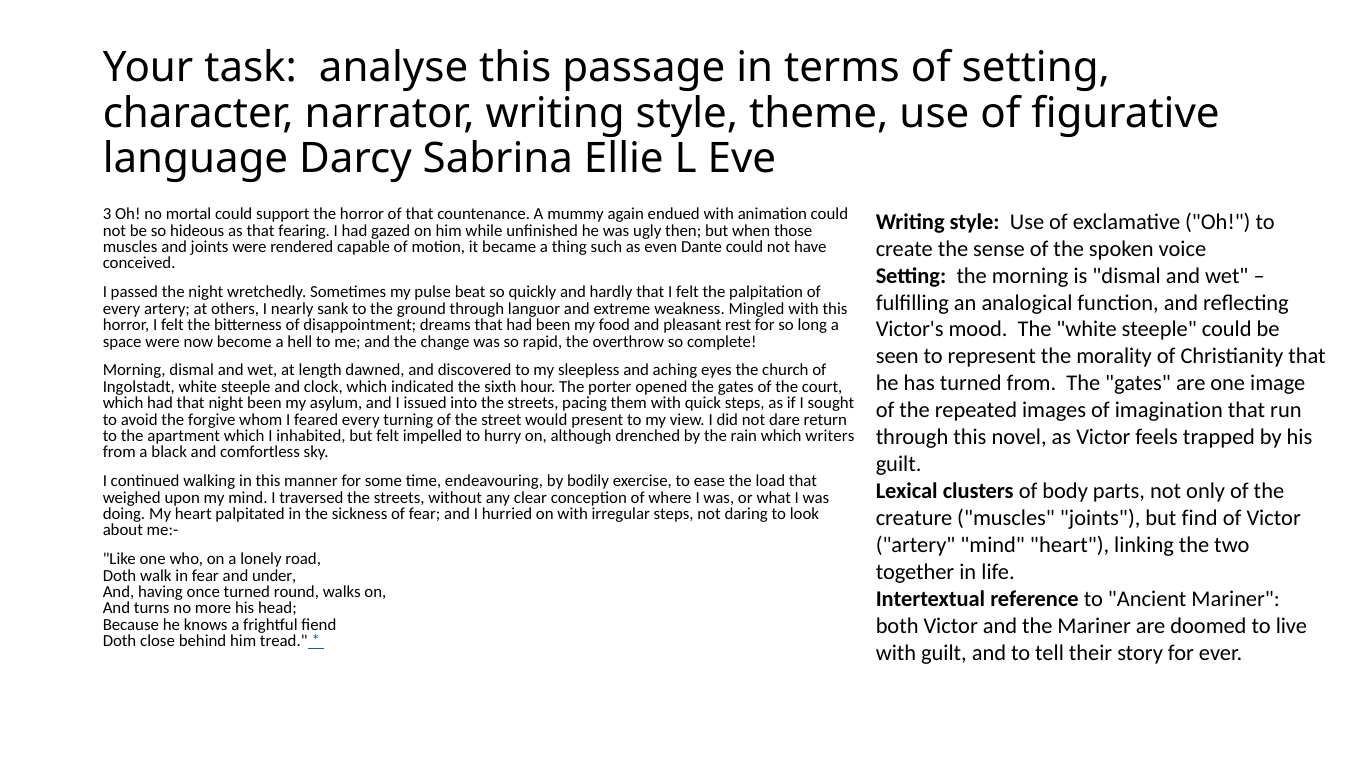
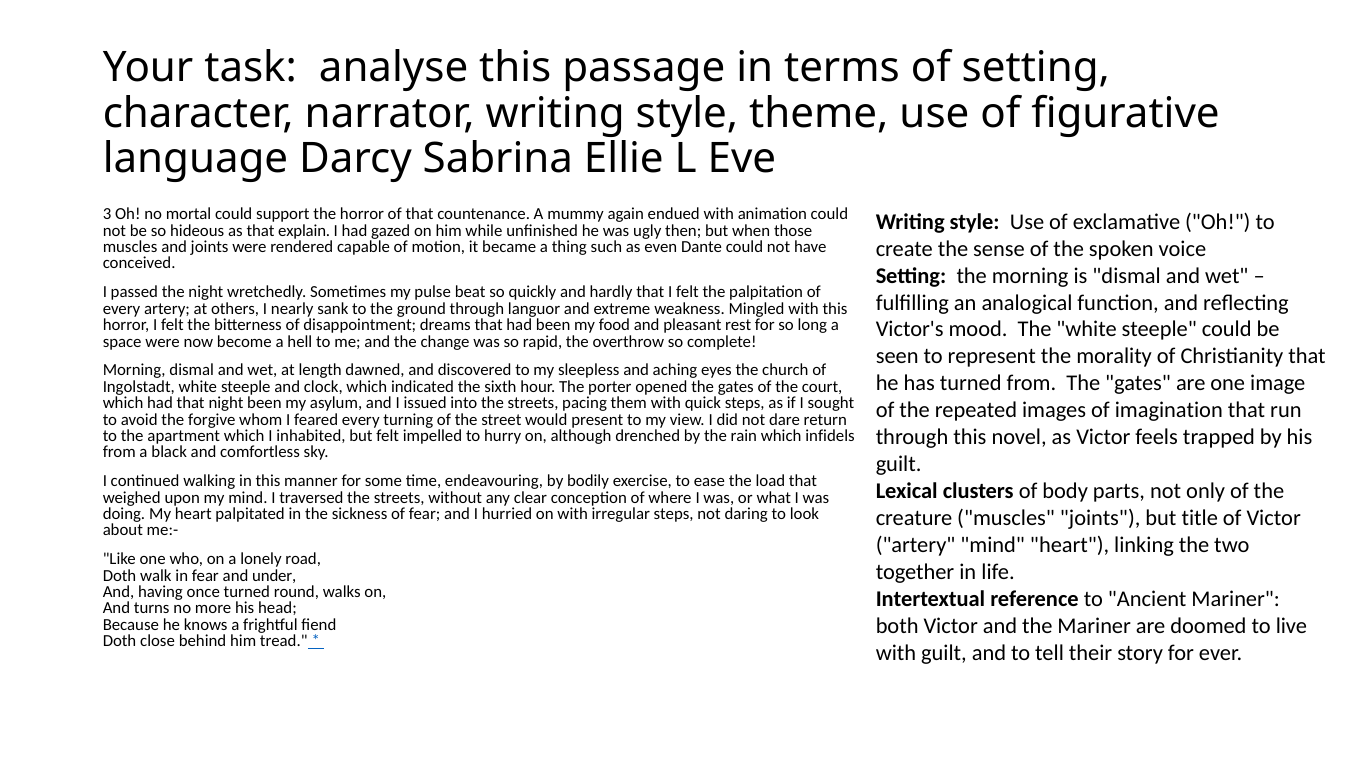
fearing: fearing -> explain (304, 231)
writers: writers -> infidels (830, 436)
find: find -> title (1200, 518)
